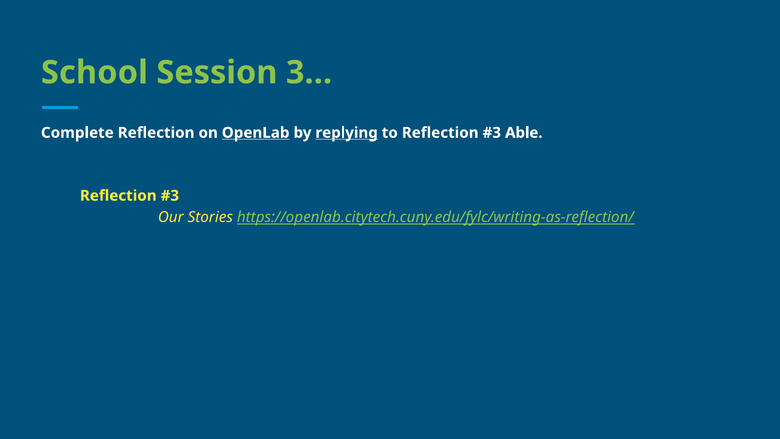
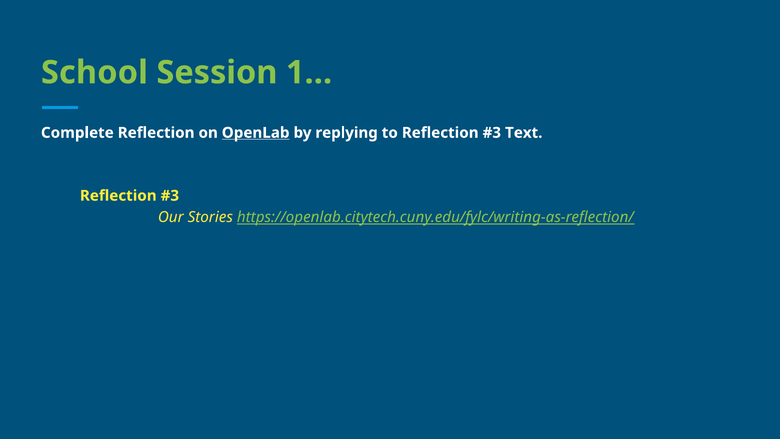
3…: 3… -> 1… (309, 73)
replying underline: present -> none (347, 133)
Able: Able -> Text (524, 133)
